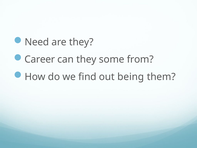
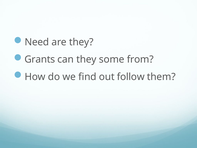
Career: Career -> Grants (40, 59)
being: being -> follow (131, 77)
